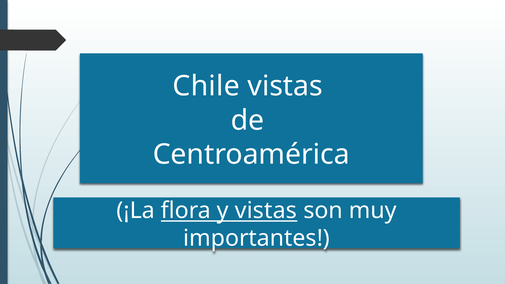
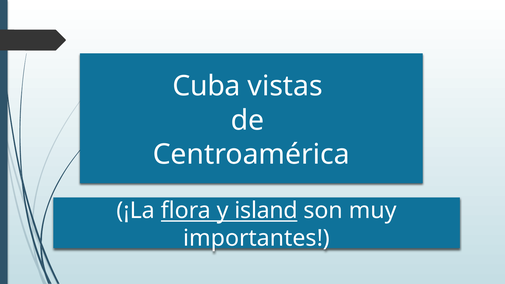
Chile: Chile -> Cuba (206, 86)
y vistas: vistas -> island (266, 211)
